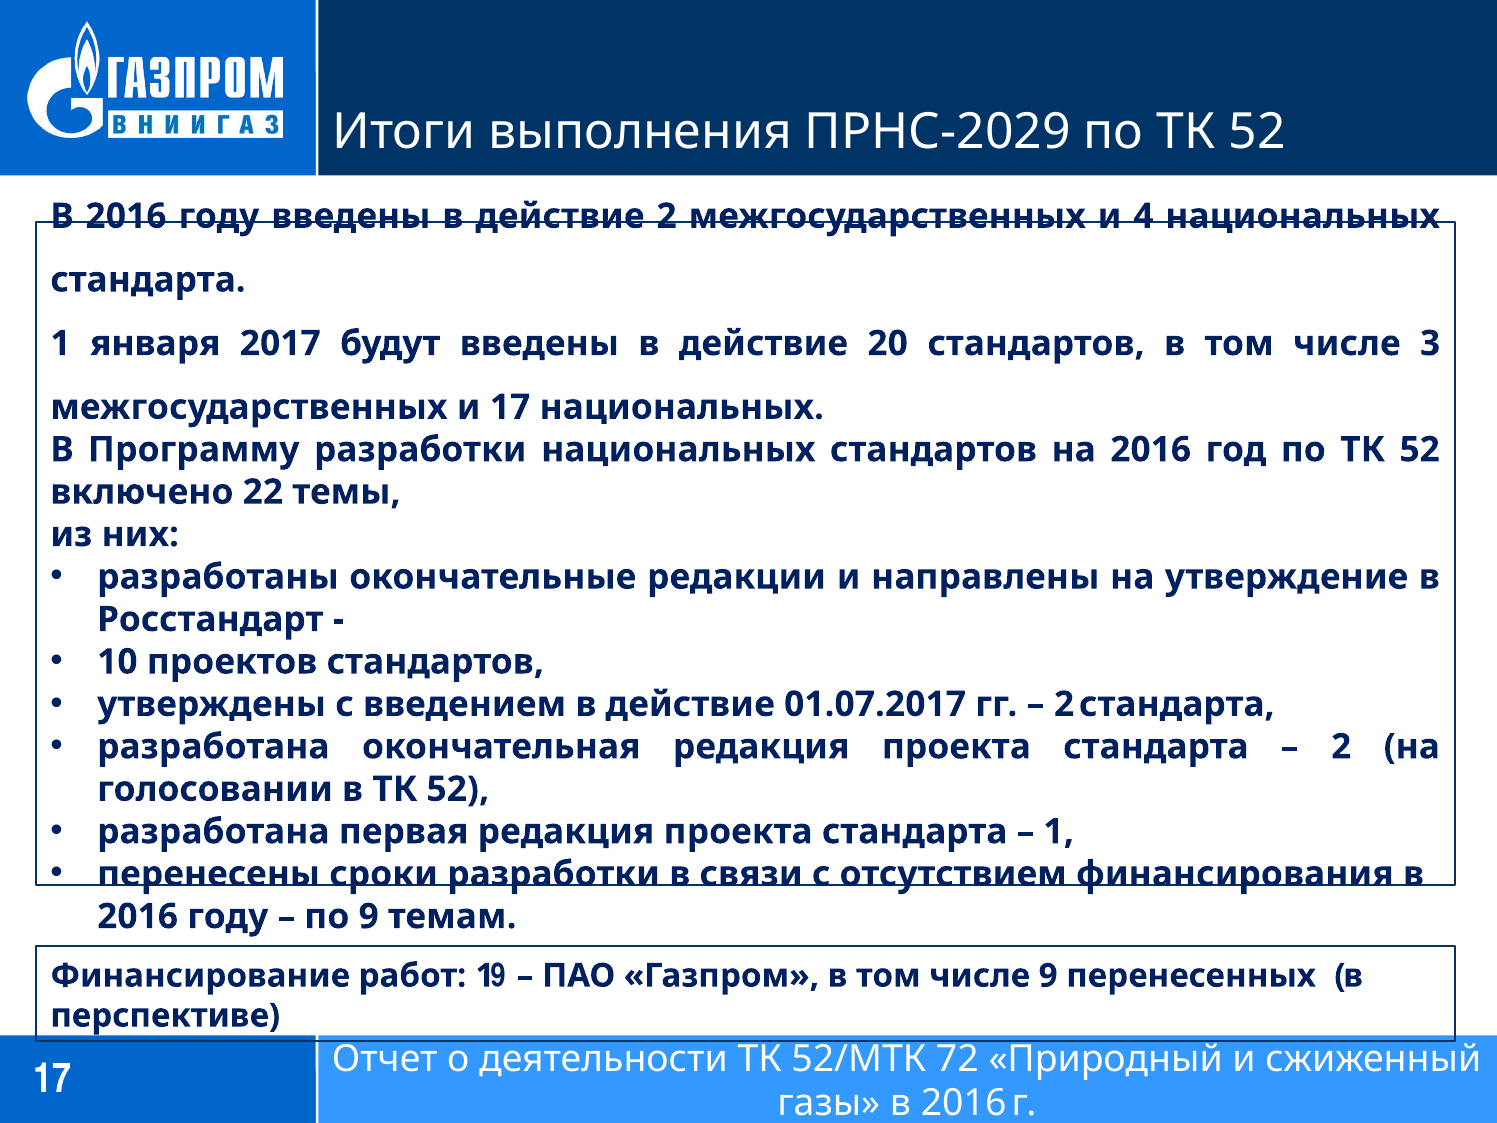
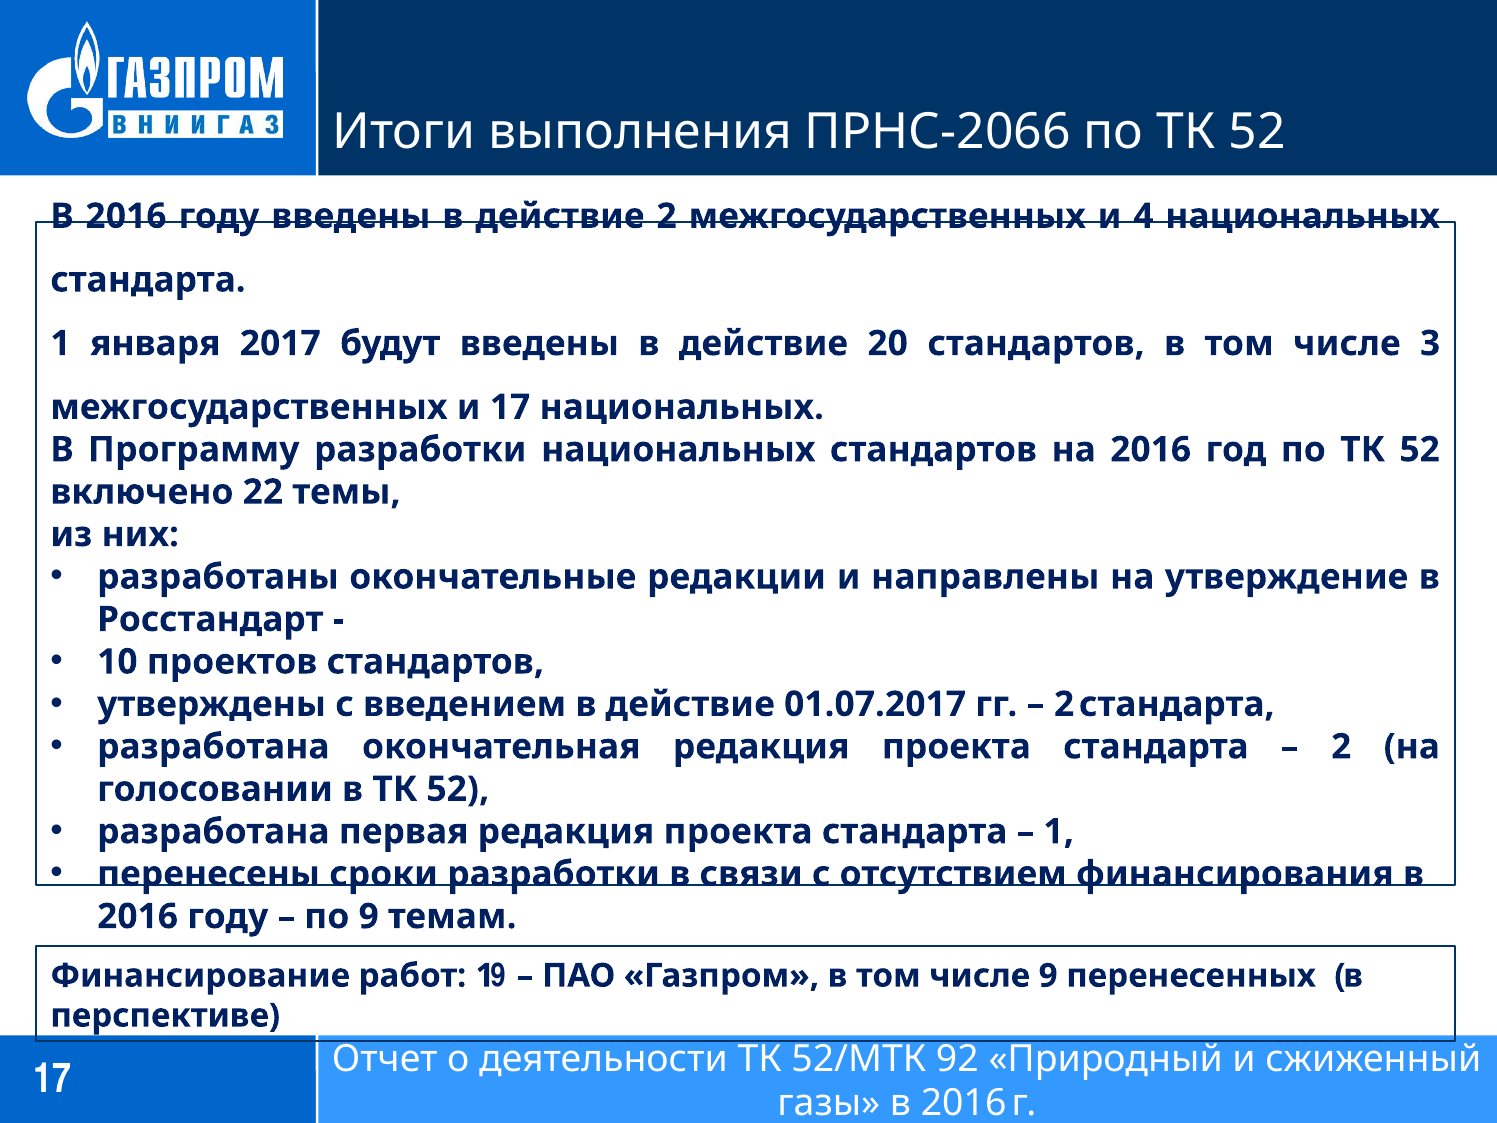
ПРНС-2029: ПРНС-2029 -> ПРНС-2066 (938, 132)
72: 72 -> 92 (957, 1058)
